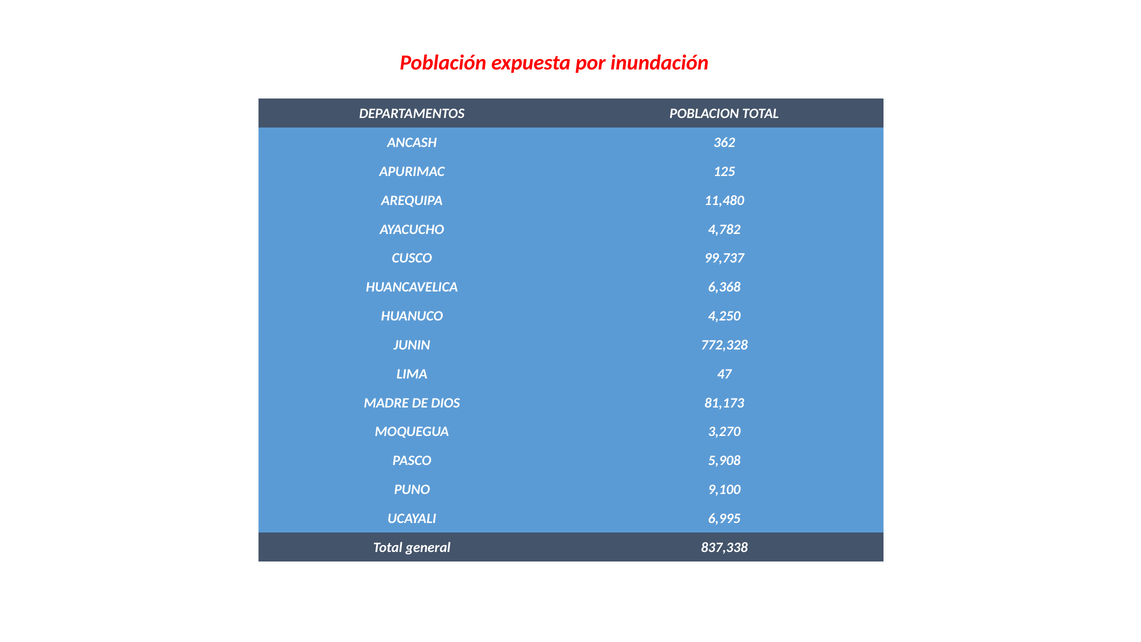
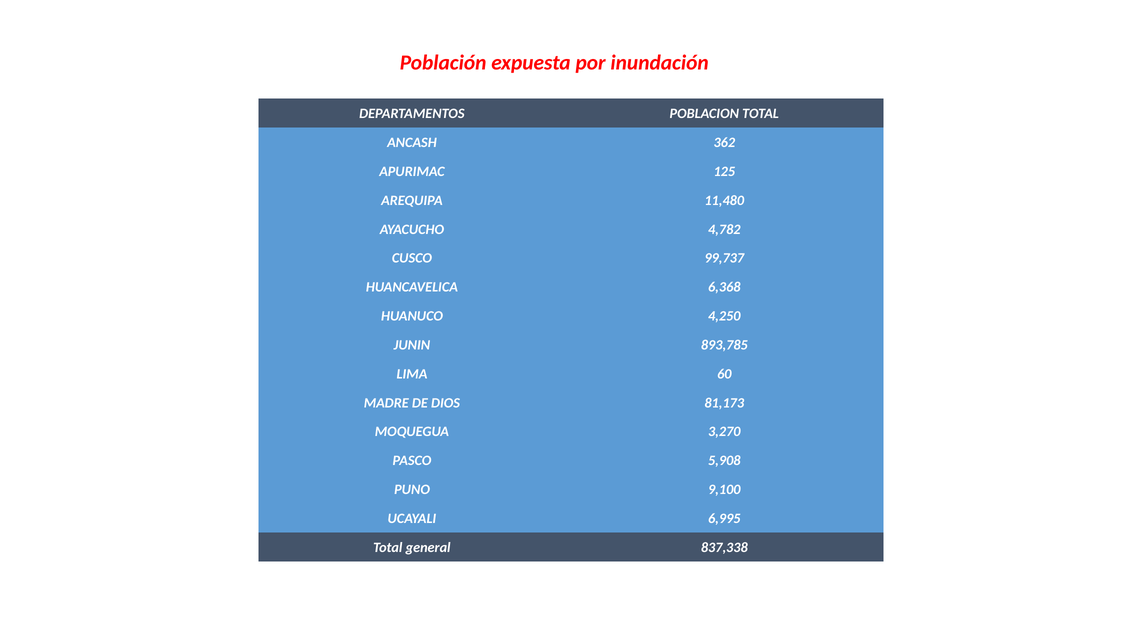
772,328: 772,328 -> 893,785 (724, 345)
47: 47 -> 60 (724, 374)
